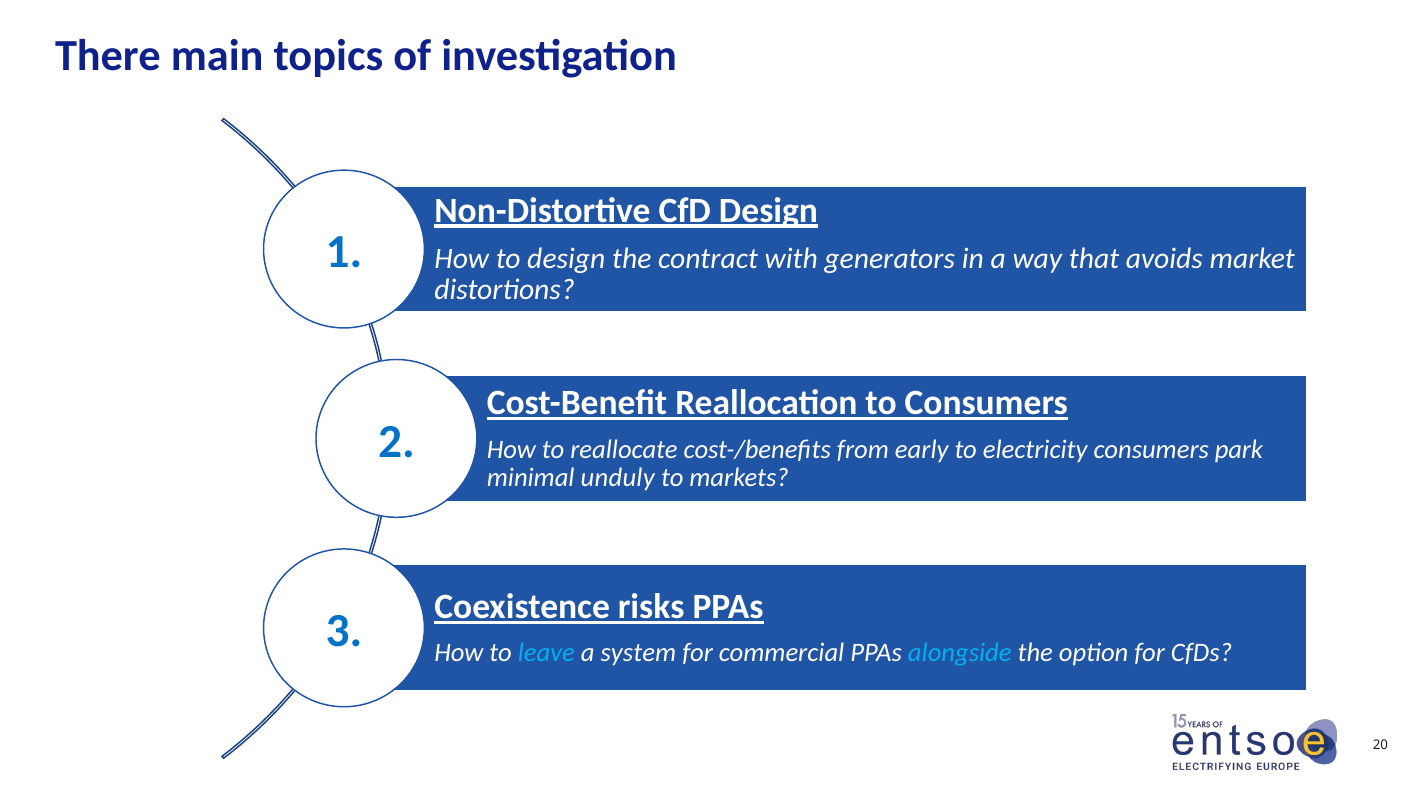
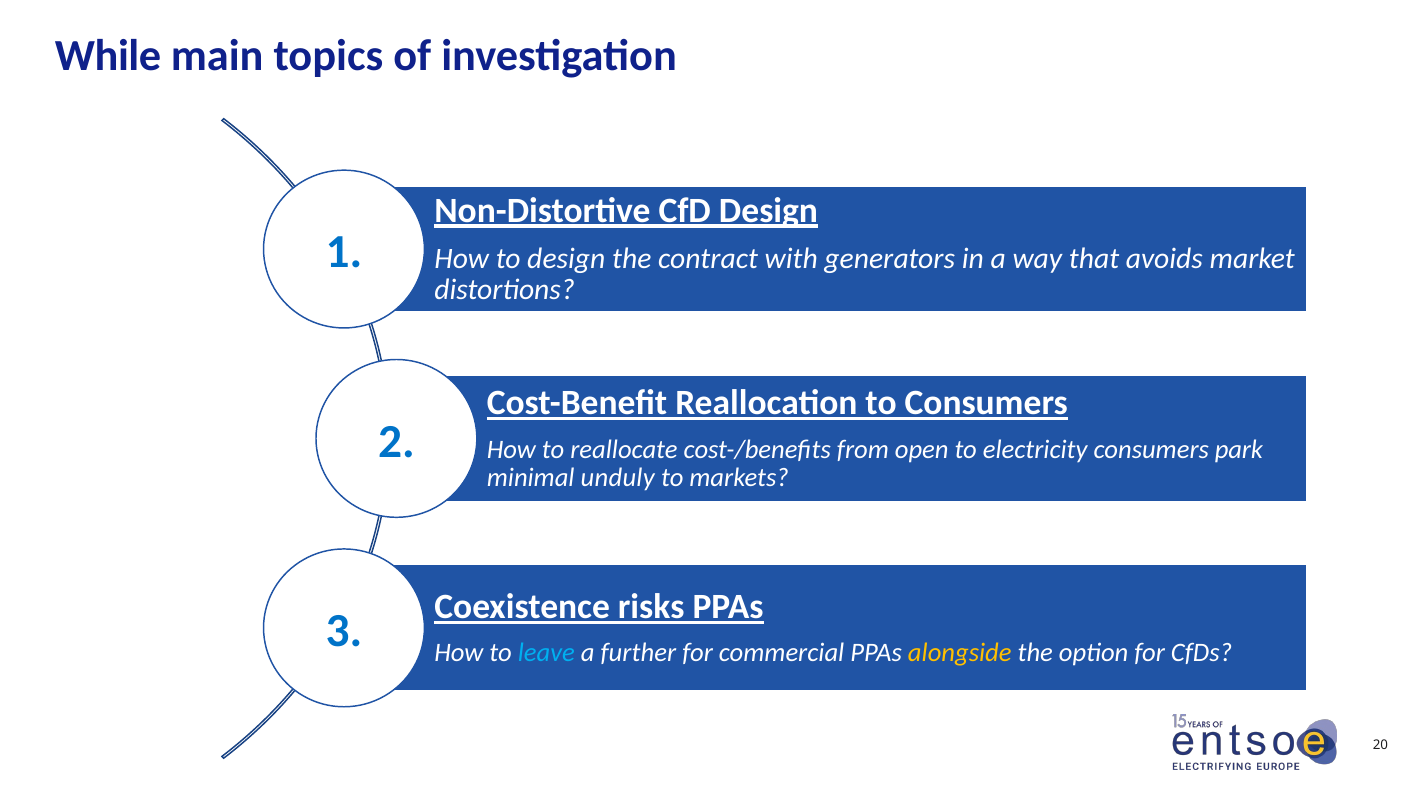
There: There -> While (108, 56)
early: early -> open (922, 449)
system: system -> further (638, 653)
alongside colour: light blue -> yellow (960, 653)
